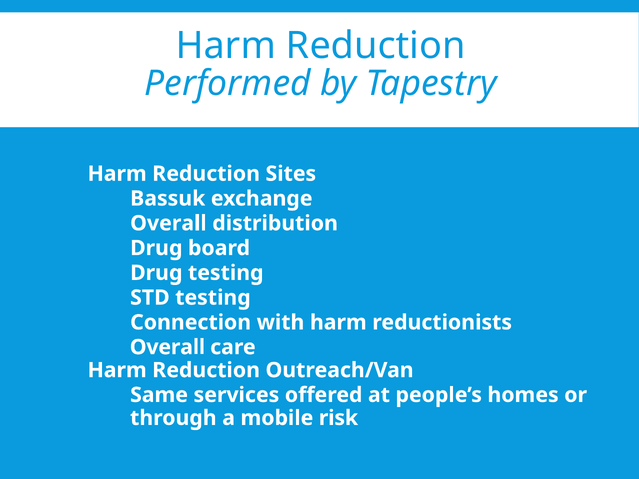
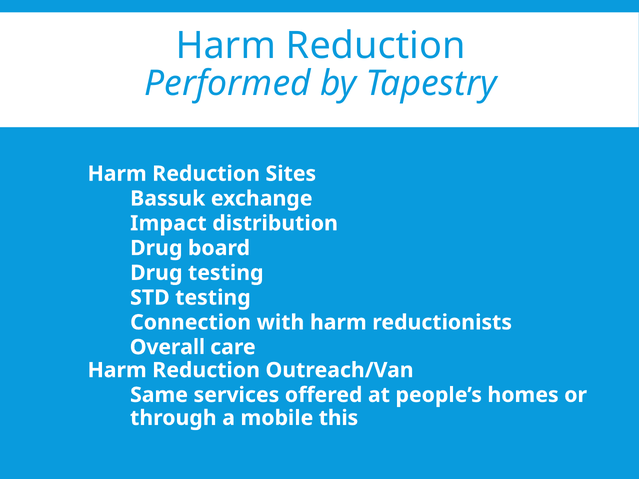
Overall: Overall -> Impact (168, 223)
risk: risk -> this (338, 418)
